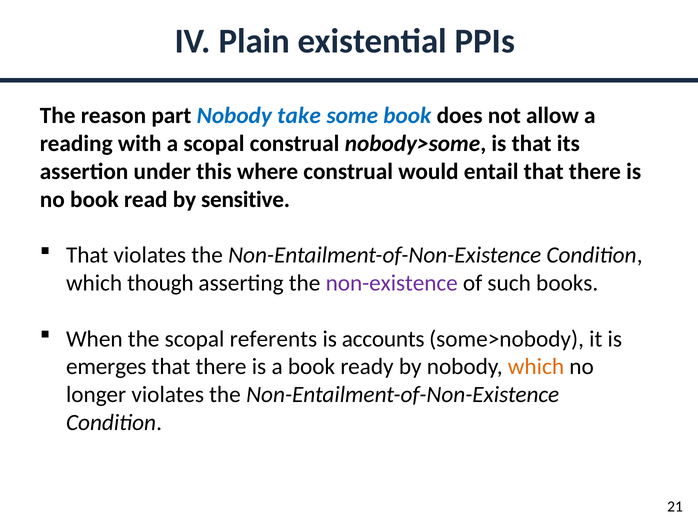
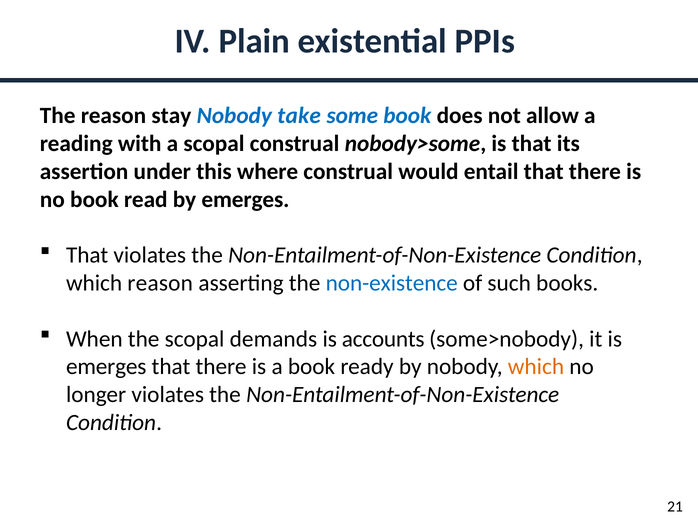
part: part -> stay (171, 116)
by sensitive: sensitive -> emerges (245, 200)
which though: though -> reason (160, 283)
non-existence colour: purple -> blue (392, 283)
referents: referents -> demands (273, 339)
